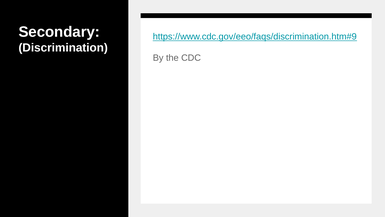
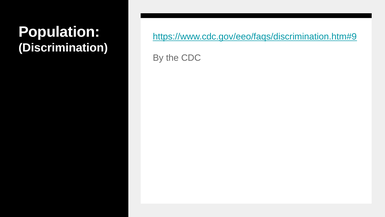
Secondary: Secondary -> Population (59, 32)
